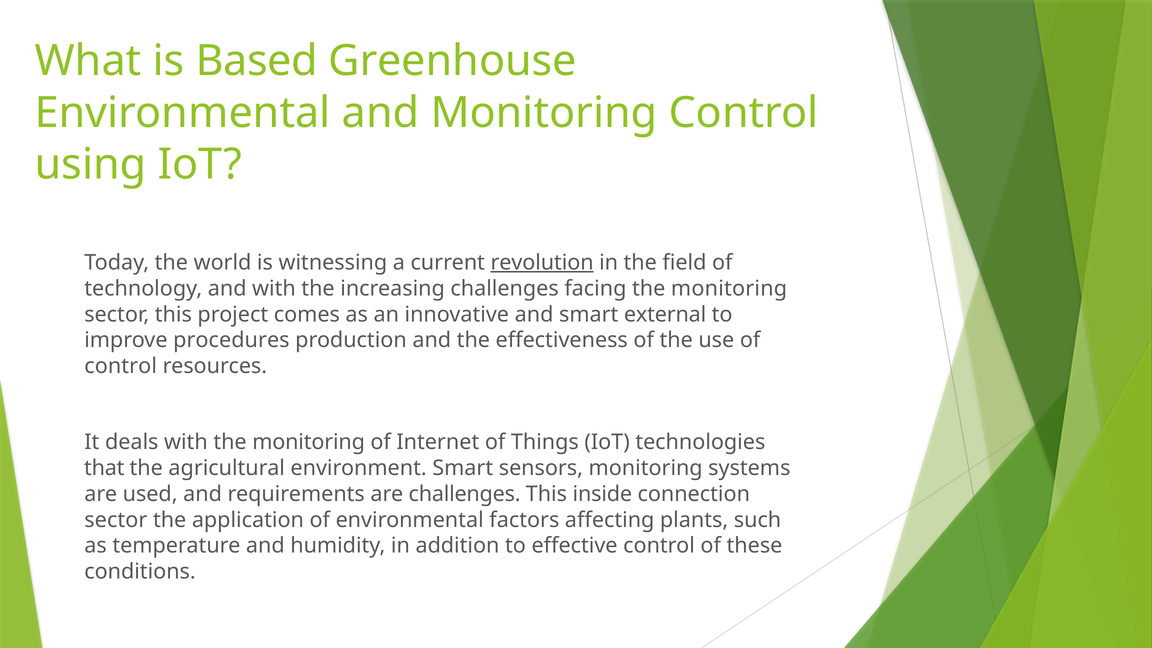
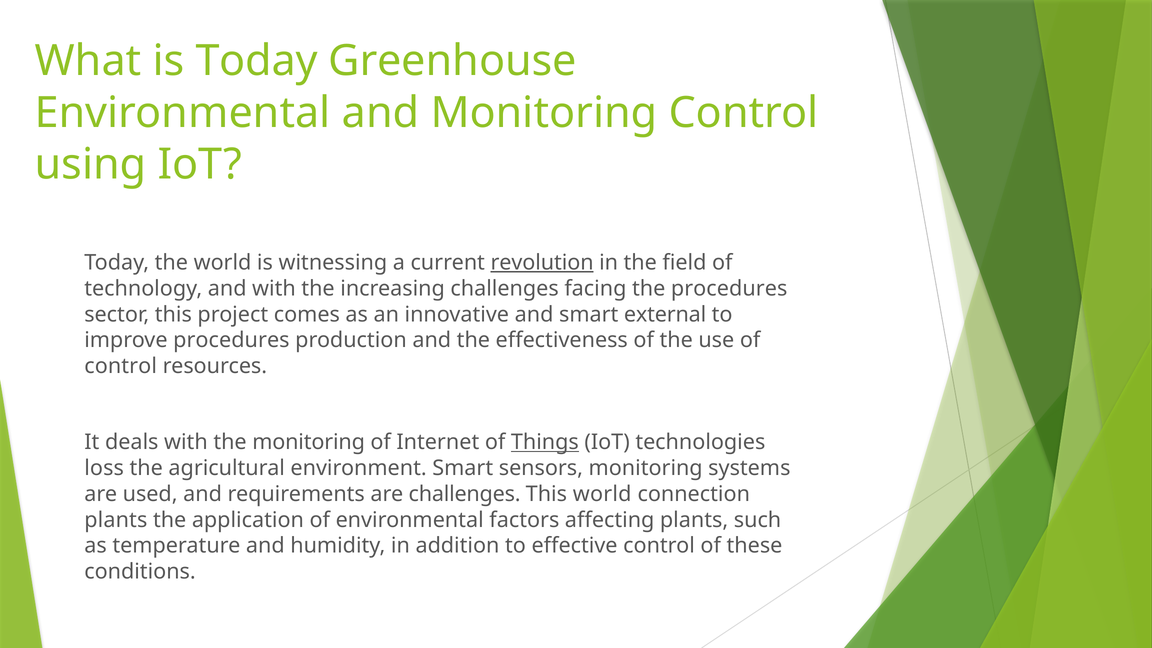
is Based: Based -> Today (257, 61)
facing the monitoring: monitoring -> procedures (729, 288)
Things underline: none -> present (545, 442)
that: that -> loss (104, 468)
This inside: inside -> world (602, 494)
sector: sector -> plants (116, 520)
